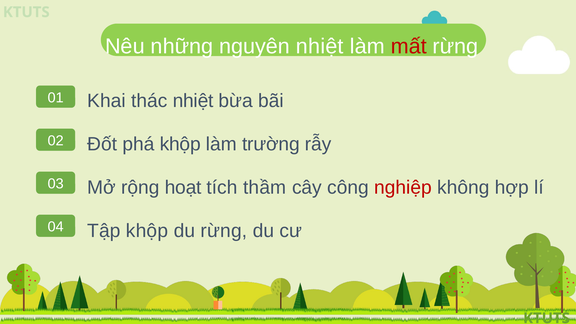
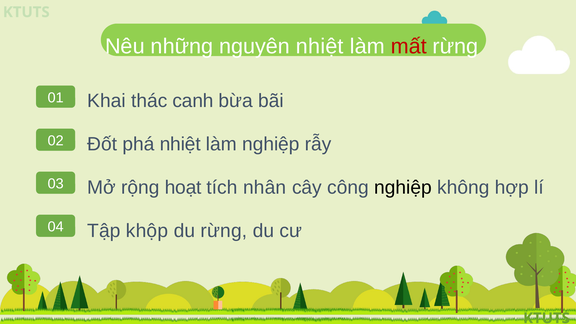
thác nhiệt: nhiệt -> canh (193, 101)
phá khộp: khộp -> nhiệt (180, 144)
làm trường: trường -> nghiệp (271, 144)
thầm: thầm -> nhân (265, 187)
nghiệp colour: red -> black (403, 187)
